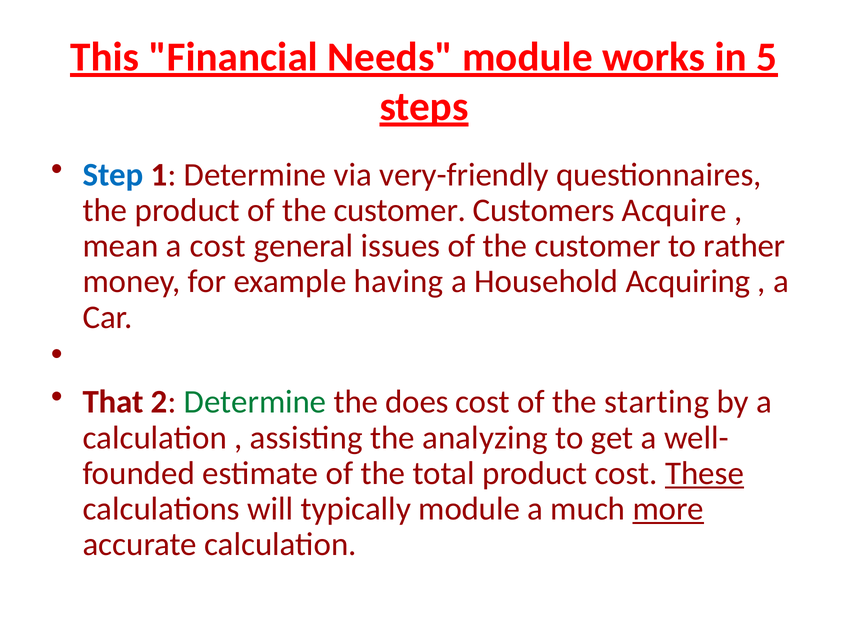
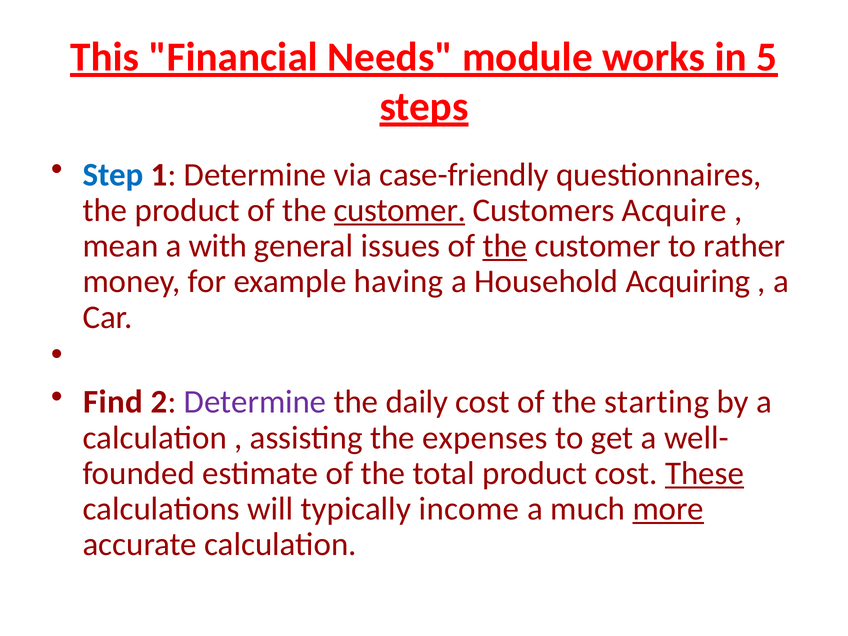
very-friendly: very-friendly -> case-friendly (464, 175)
customer underline: none -> present (400, 210)
a cost: cost -> with (218, 246)
the underline: none -> present (505, 246)
That: That -> Find (113, 402)
Determine colour: green -> purple (255, 402)
does: does -> daily (417, 402)
analyzing: analyzing -> expenses (485, 438)
typically module: module -> income (469, 509)
